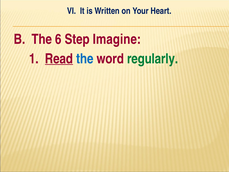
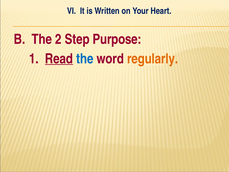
6: 6 -> 2 (58, 39)
Imagine: Imagine -> Purpose (117, 39)
regularly colour: green -> orange (153, 59)
